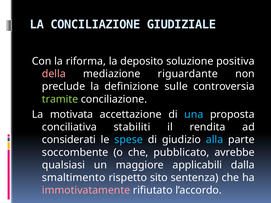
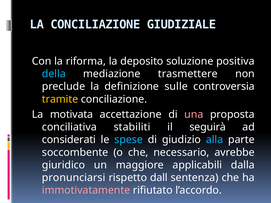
della colour: pink -> light blue (54, 74)
riguardante: riguardante -> trasmettere (188, 74)
tramite colour: light green -> yellow (60, 99)
una colour: light blue -> pink (194, 115)
rendita: rendita -> seguirà (208, 127)
pubblicato: pubblicato -> necessario (181, 153)
qualsiasi: qualsiasi -> giuridico (64, 165)
smaltimento: smaltimento -> pronunciarsi (74, 178)
sito: sito -> dall (159, 178)
